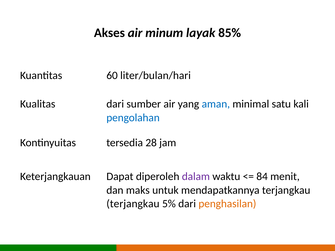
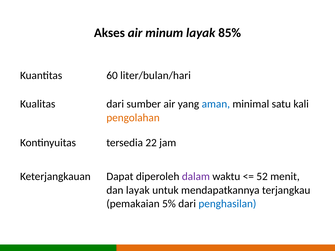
pengolahan colour: blue -> orange (133, 118)
28: 28 -> 22 (151, 143)
84: 84 -> 52 (262, 177)
dan maks: maks -> layak (138, 190)
terjangkau: terjangkau -> pemakaian (133, 204)
penghasilan colour: orange -> blue (227, 204)
